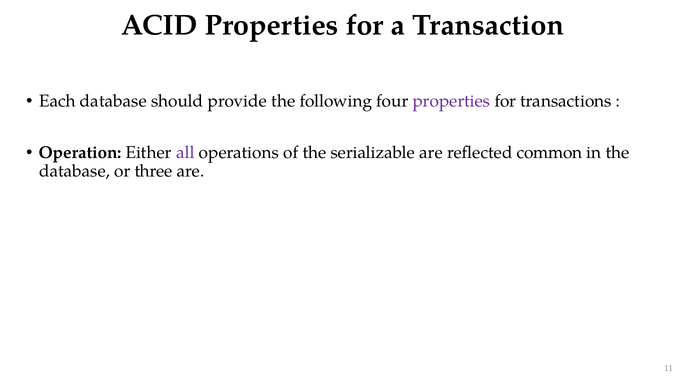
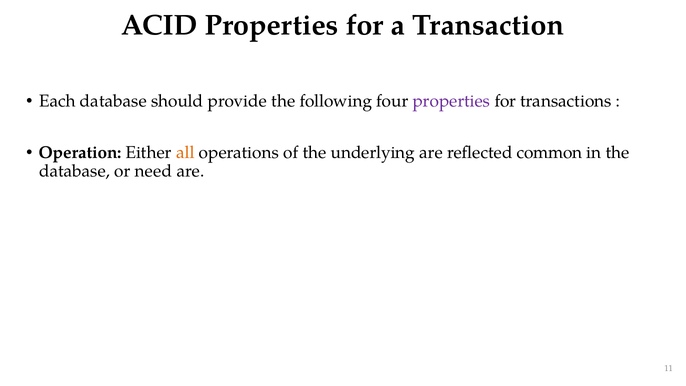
all colour: purple -> orange (185, 153)
serializable: serializable -> underlying (373, 153)
three: three -> need (153, 171)
